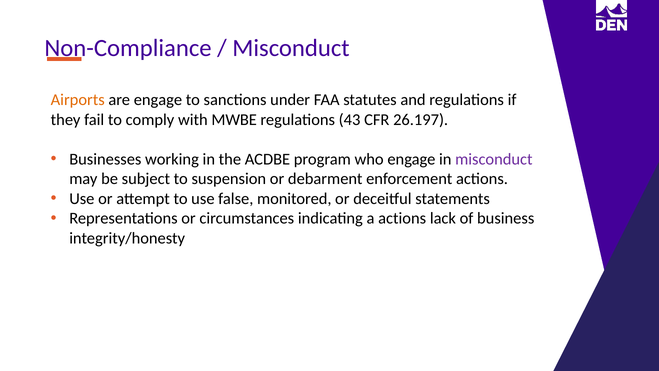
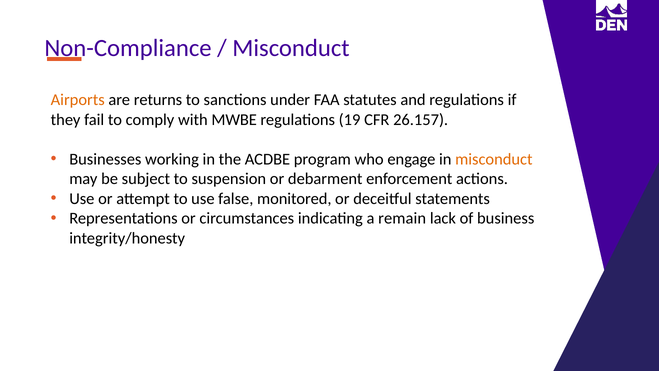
are engage: engage -> returns (158, 100)
43: 43 -> 19 (350, 120)
26.197: 26.197 -> 26.157 (421, 120)
misconduct colour: purple -> orange (494, 159)
a actions: actions -> remain (402, 218)
